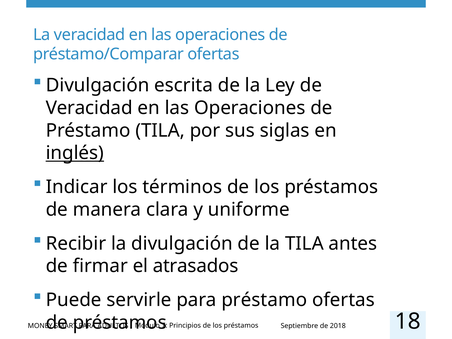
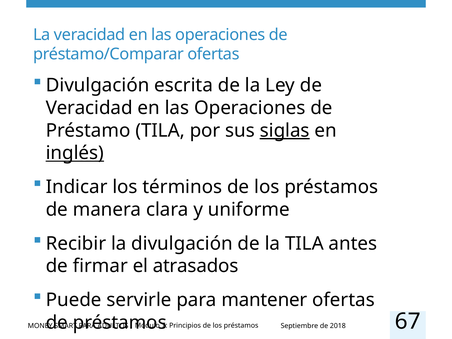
siglas underline: none -> present (285, 131)
para préstamo: préstamo -> mantener (264, 300)
18: 18 -> 67 (408, 321)
